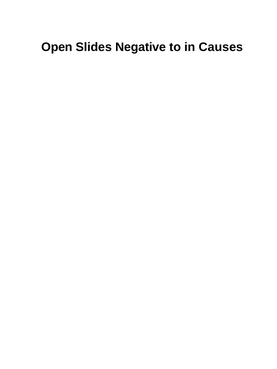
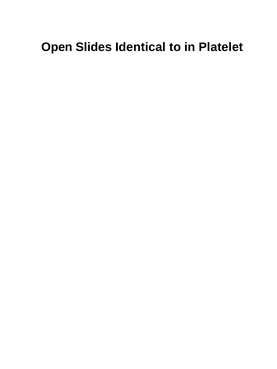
Negative: Negative -> Identical (141, 47)
Causes: Causes -> Platelet (221, 47)
